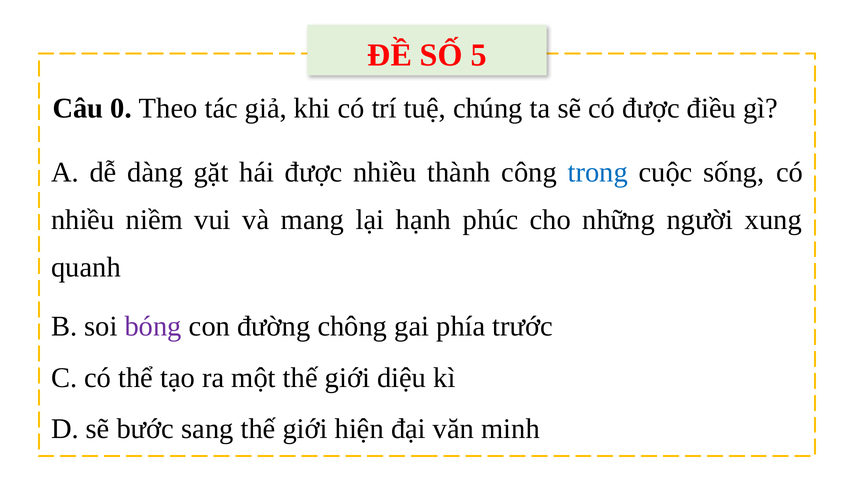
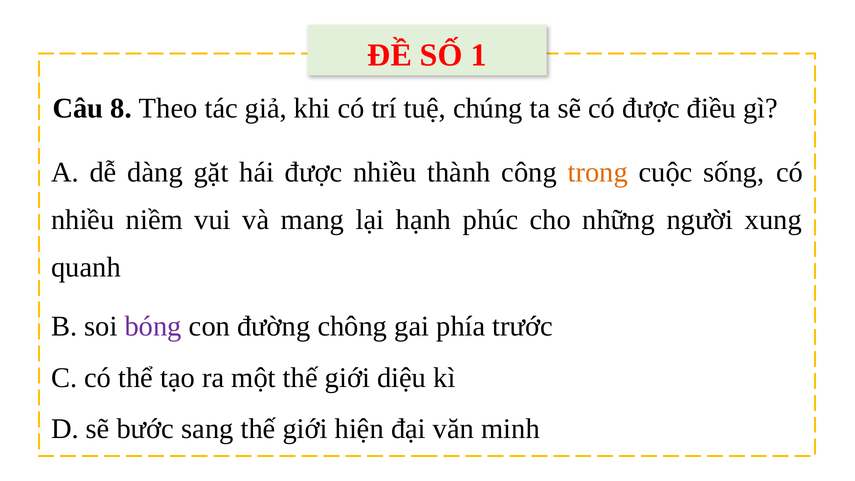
5: 5 -> 1 (479, 55)
0: 0 -> 8 (121, 108)
trong colour: blue -> orange (598, 172)
